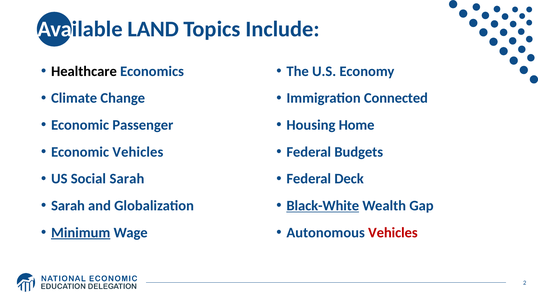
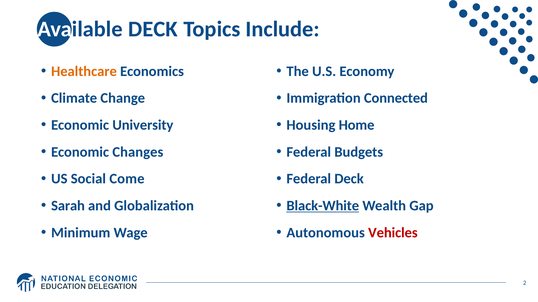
Available LAND: LAND -> DECK (153, 29)
Healthcare colour: black -> orange (84, 71)
Passenger: Passenger -> University (143, 125)
Economic Vehicles: Vehicles -> Changes (138, 152)
Social Sarah: Sarah -> Come (127, 179)
Minimum underline: present -> none (81, 233)
